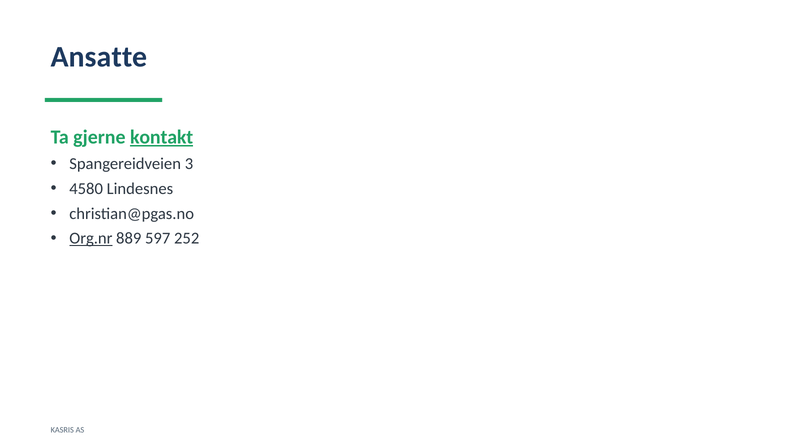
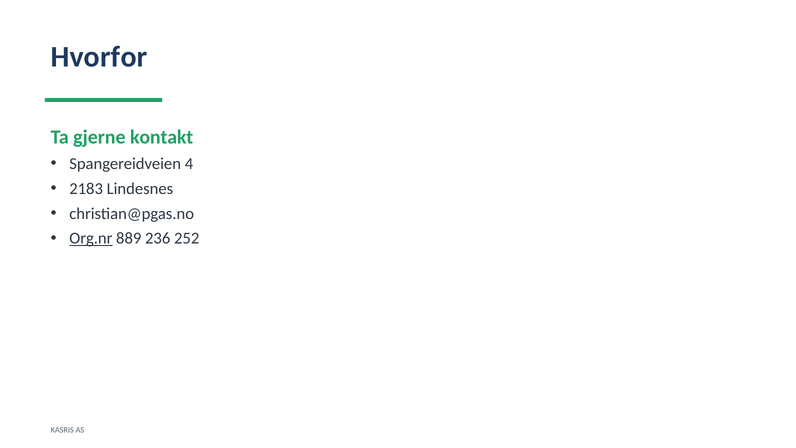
Ansatte: Ansatte -> Hvorfor (99, 57)
kontakt underline: present -> none (162, 137)
3: 3 -> 4 (189, 164)
4580: 4580 -> 2183 (86, 189)
597: 597 -> 236 (158, 238)
